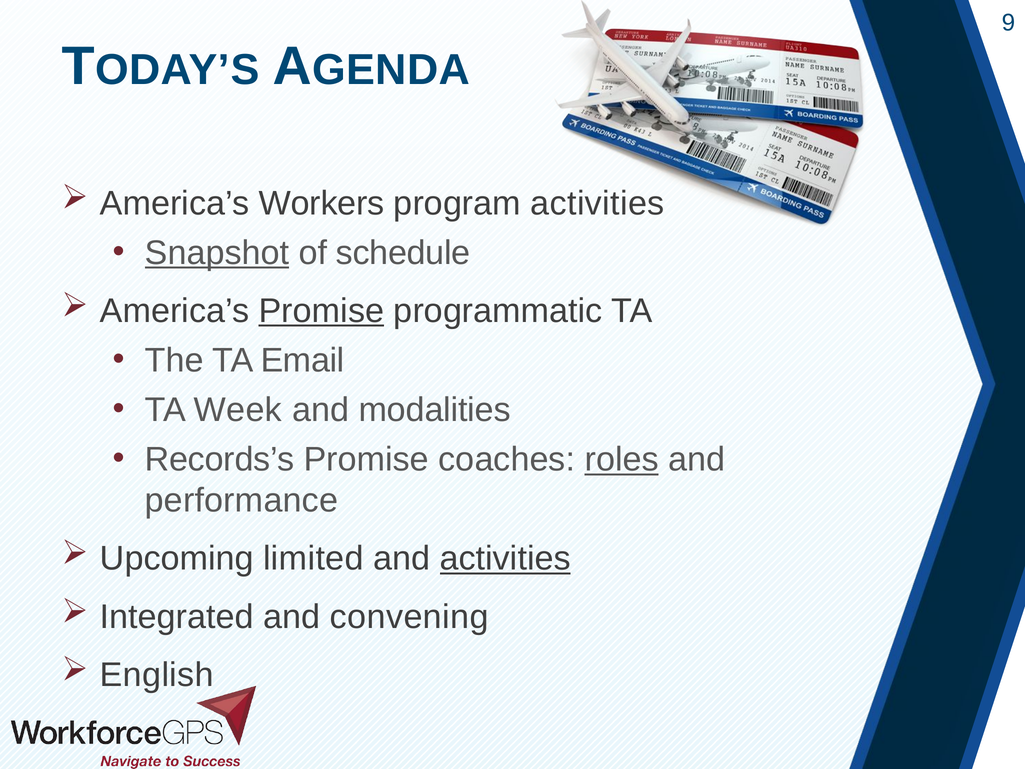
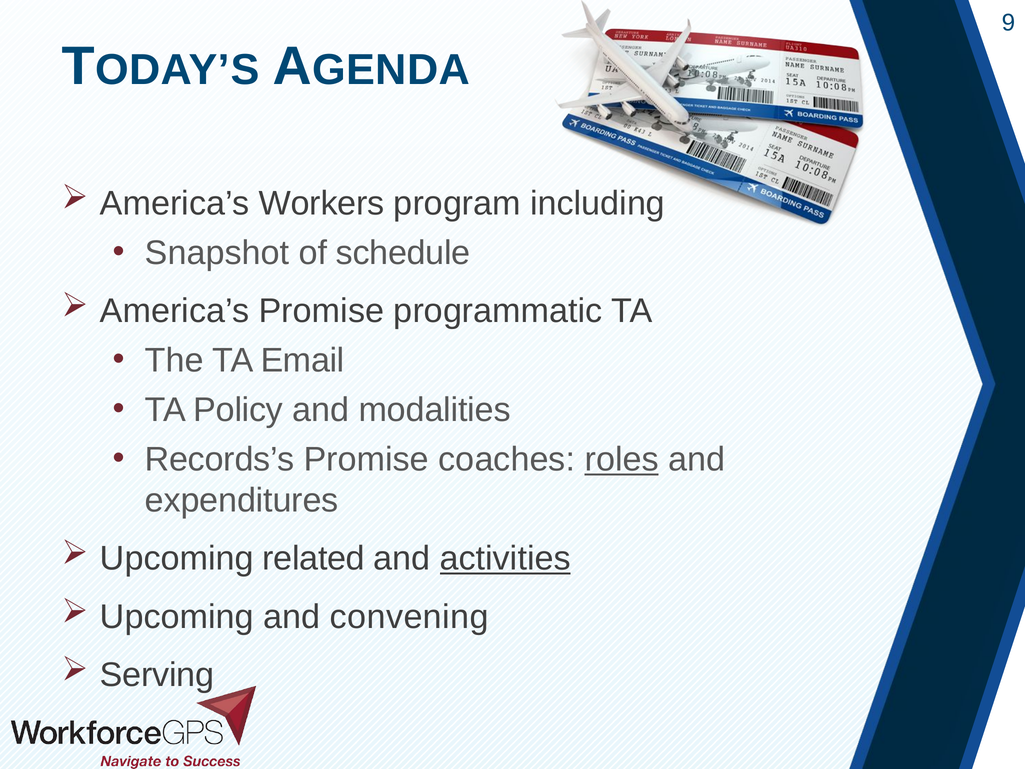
program activities: activities -> including (598, 203)
Snapshot underline: present -> none (217, 253)
Promise underline: present -> none (321, 311)
Week: Week -> Policy (238, 410)
performance: performance -> expenditures (242, 500)
limited: limited -> related (314, 559)
Integrated: Integrated -> Upcoming (177, 617)
English: English -> Serving (157, 675)
